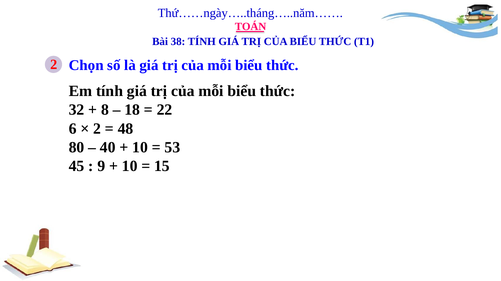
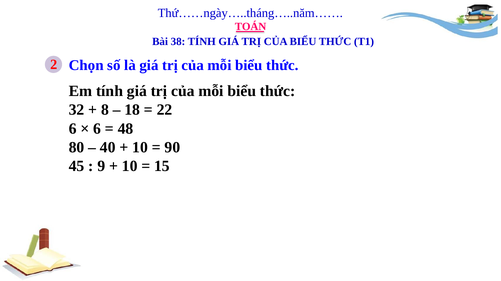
2: 2 -> 6 (97, 129)
53: 53 -> 90 (172, 148)
